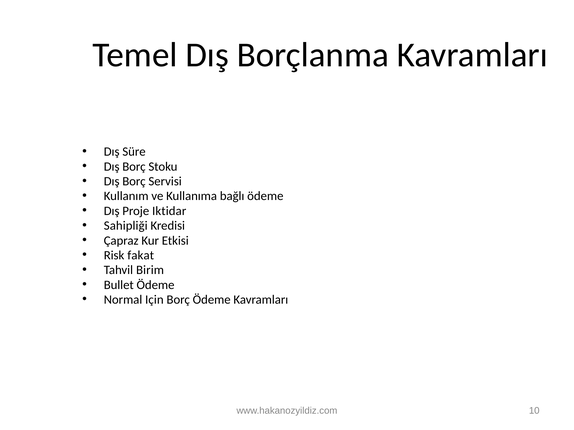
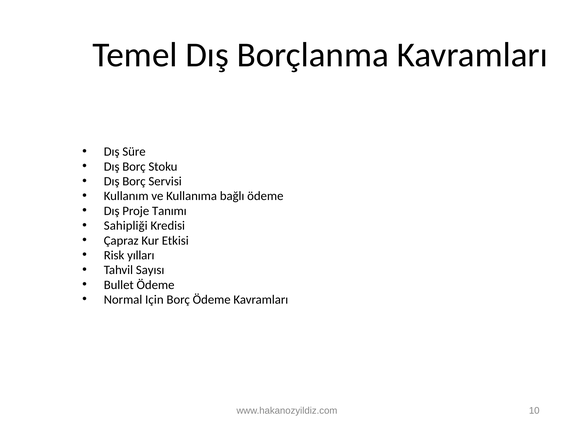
Iktidar: Iktidar -> Tanımı (169, 211)
fakat: fakat -> yılları (141, 256)
Birim: Birim -> Sayısı (150, 270)
